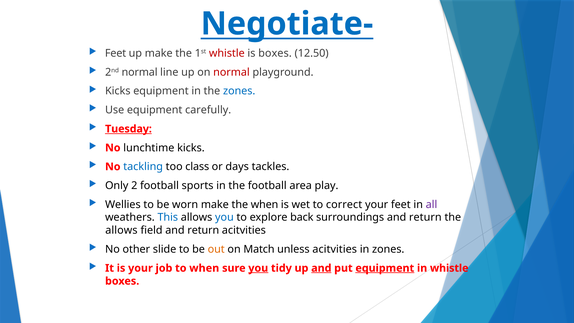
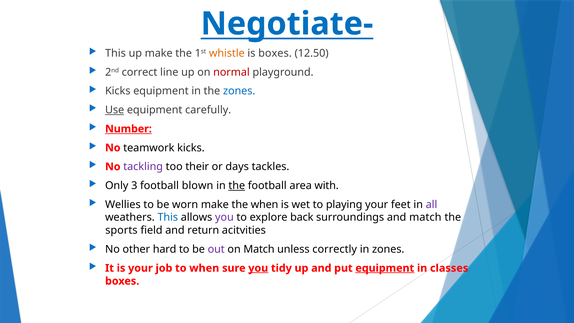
Feet: Feet -> This (115, 53)
whistle colour: red -> orange (227, 53)
2nd normal: normal -> correct (140, 72)
Use underline: none -> present (115, 110)
Tuesday: Tuesday -> Number (128, 129)
lunchtime: lunchtime -> teamwork (149, 148)
tackling colour: blue -> purple (143, 167)
class: class -> their (197, 167)
2: 2 -> 3 (134, 186)
sports: sports -> blown (198, 186)
the underline: none -> present (237, 186)
play: play -> with (327, 186)
correct: correct -> playing (344, 204)
you colour: blue -> purple (224, 217)
surroundings and return: return -> match (425, 217)
allows: allows -> sports (121, 230)
slide: slide -> hard (165, 249)
out colour: orange -> purple (216, 249)
unless acitvities: acitvities -> correctly (335, 249)
and underline: present -> none (321, 268)
in whistle: whistle -> classes (449, 268)
